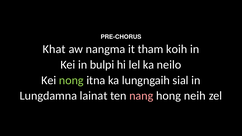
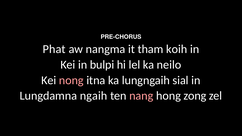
Khat: Khat -> Phat (54, 49)
nong colour: light green -> pink (71, 80)
lainat: lainat -> ngaih (94, 96)
neih: neih -> zong (195, 96)
